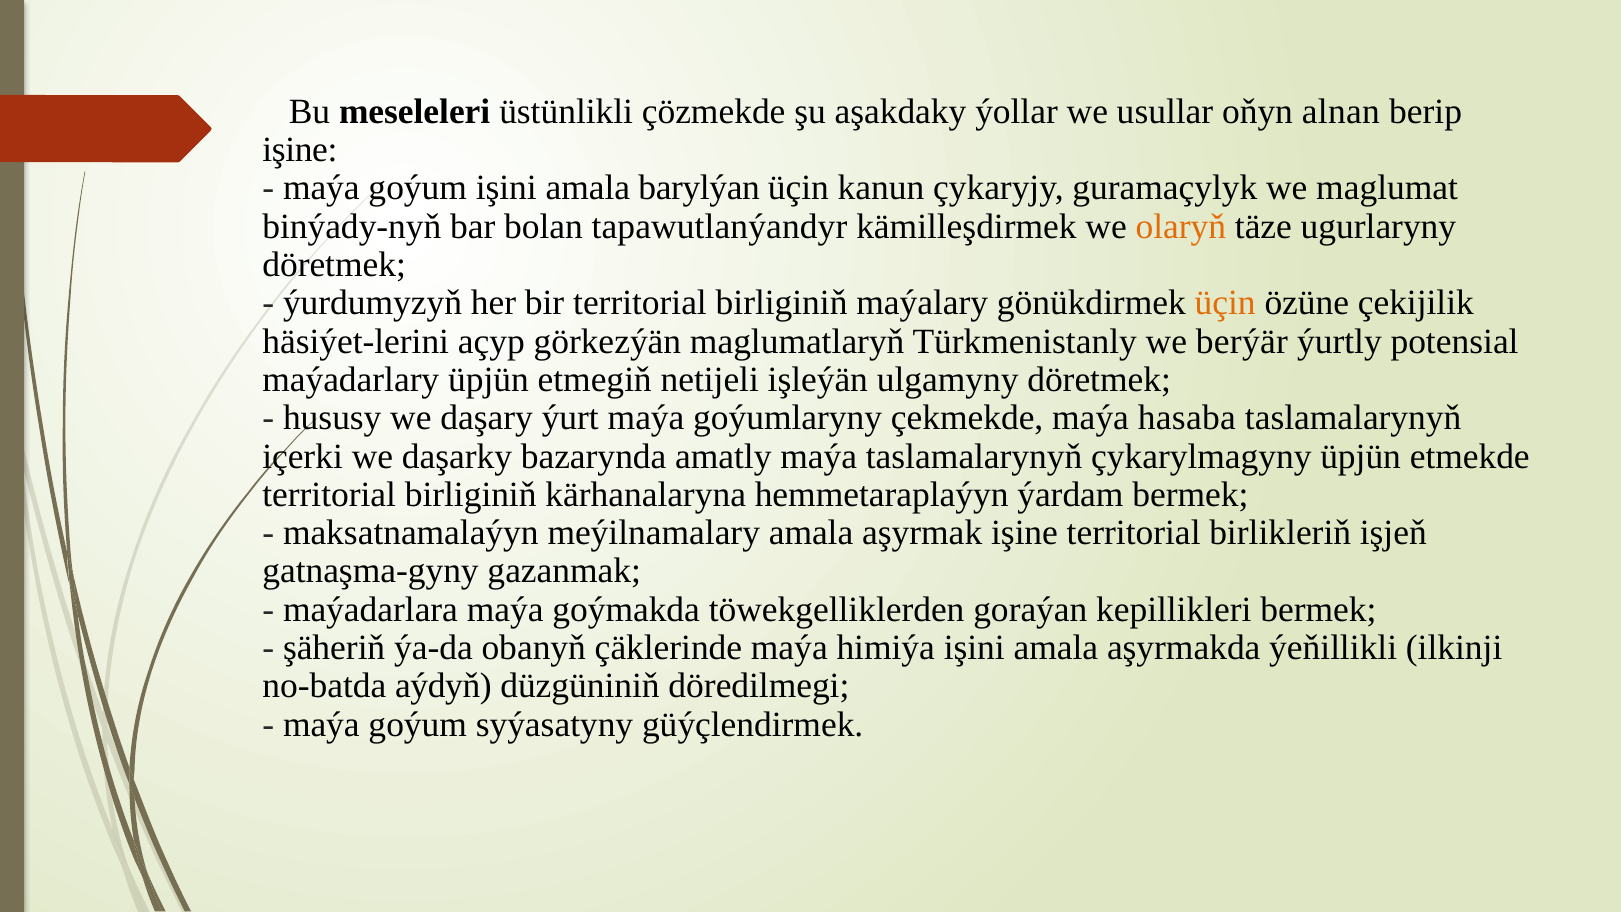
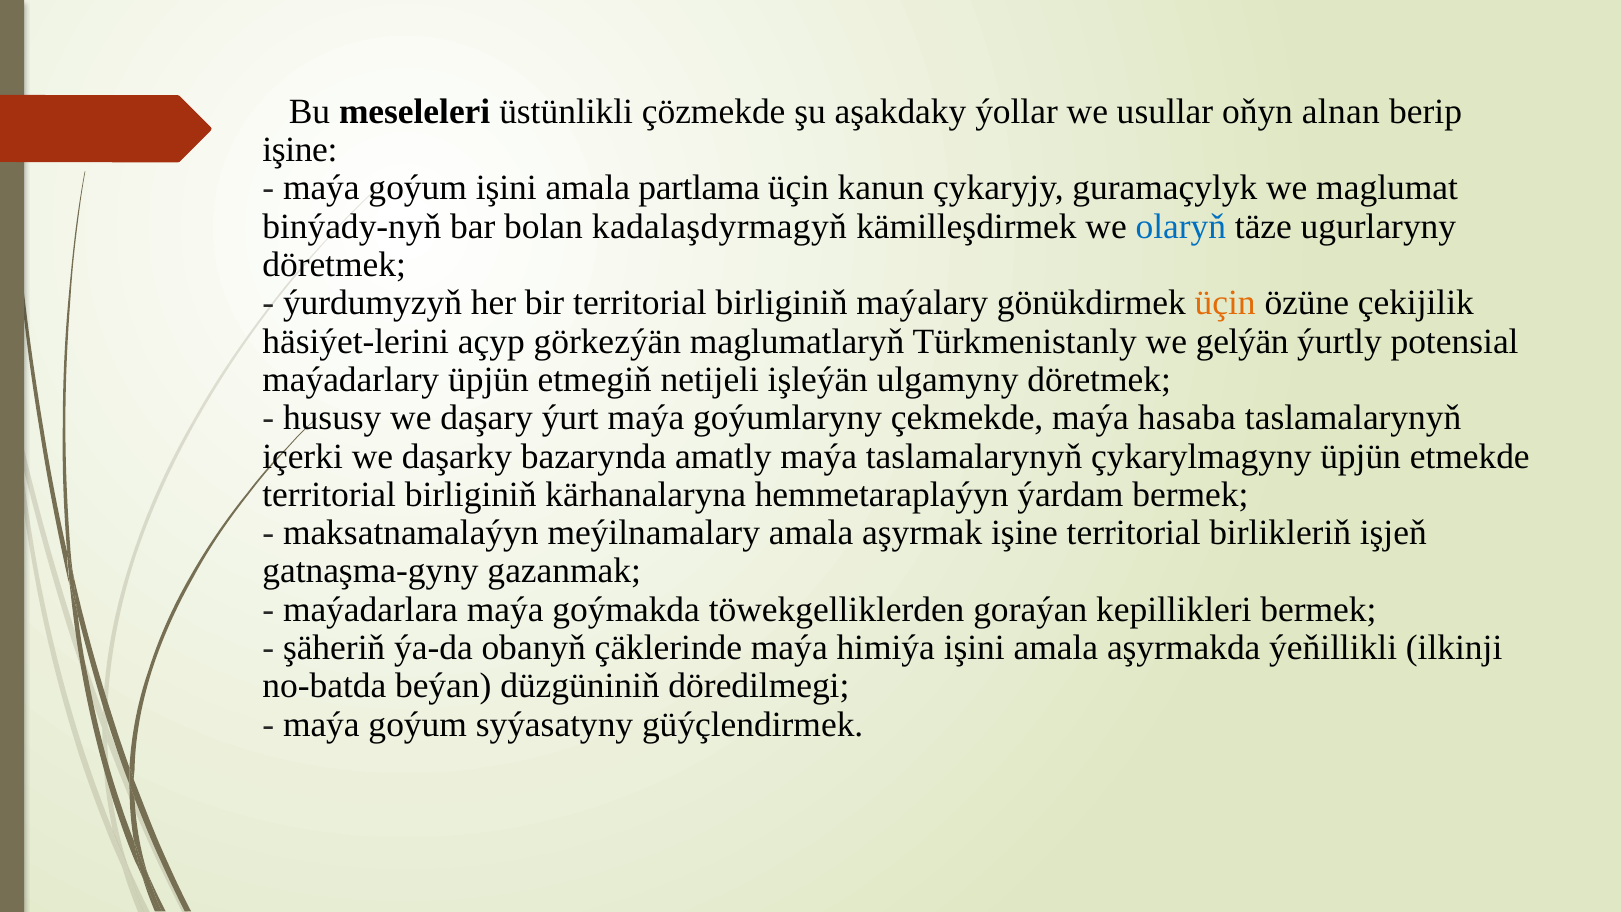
barylýan: barylýan -> partlama (699, 188)
tapawutlanýandyr: tapawutlanýandyr -> kadalaşdyrmagyň (719, 227)
olaryň colour: orange -> blue (1181, 227)
berýär: berýär -> gelýän (1242, 341)
aýdyň: aýdyň -> beýan (443, 686)
